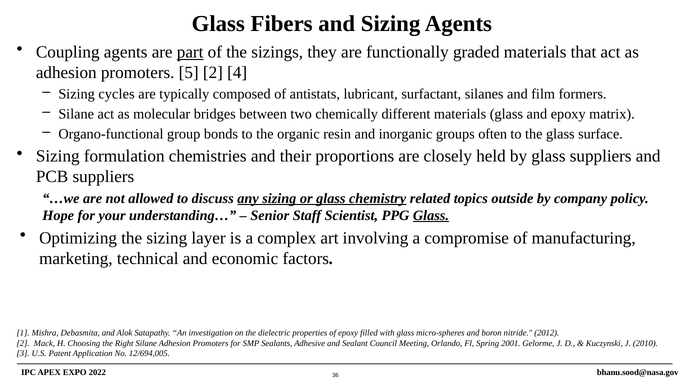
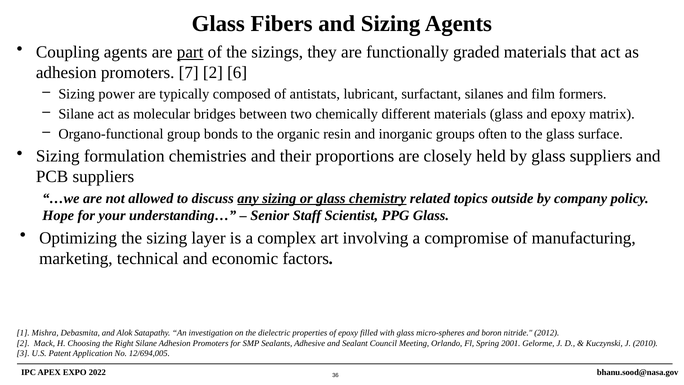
5: 5 -> 7 (189, 72)
4: 4 -> 6 (237, 72)
cycles: cycles -> power (117, 94)
Glass underline: present -> none (431, 215)
